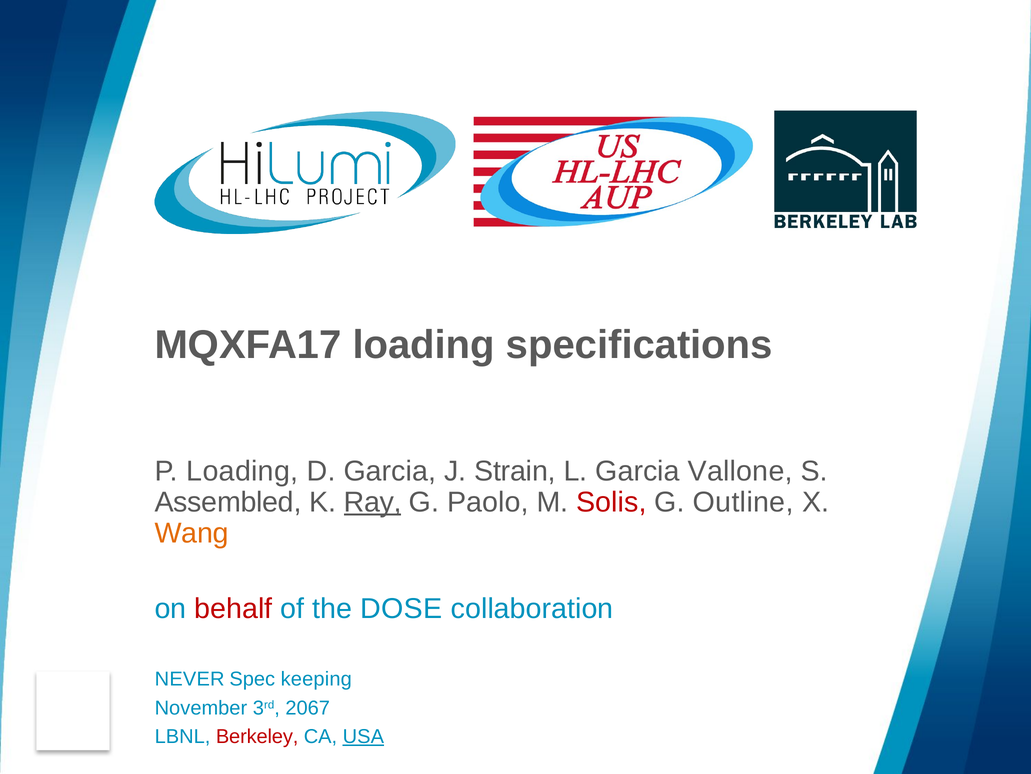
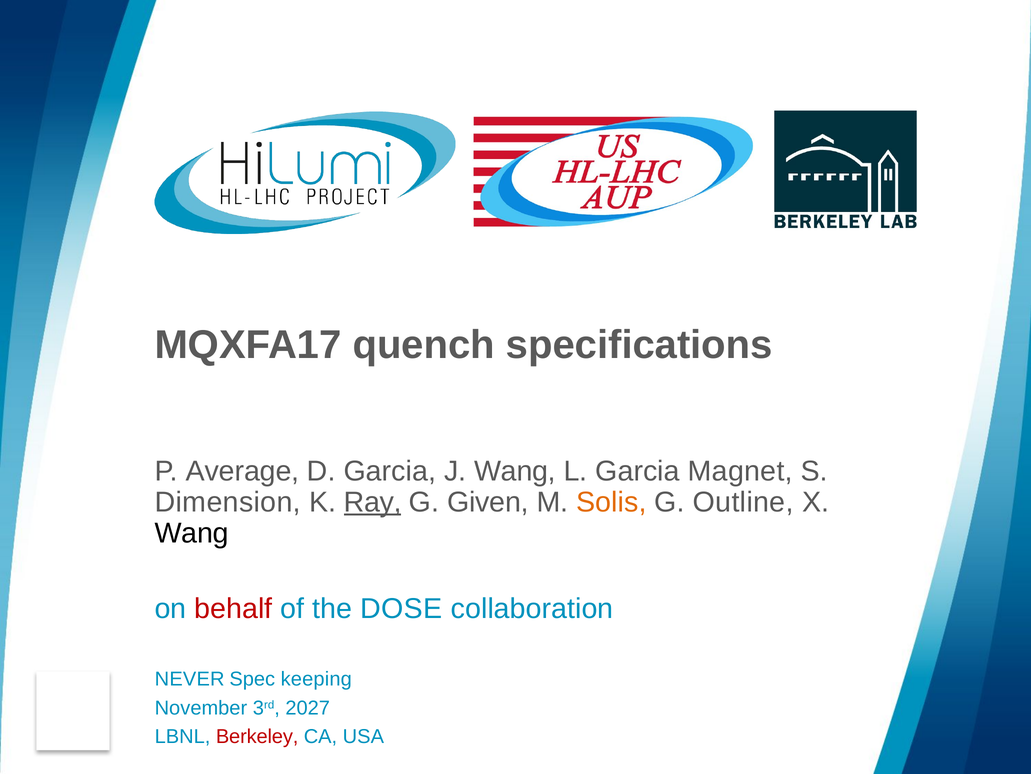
MQXFA17 loading: loading -> quench (424, 345)
P Loading: Loading -> Average (243, 471)
J Strain: Strain -> Wang (515, 471)
Vallone: Vallone -> Magnet (740, 471)
Assembled: Assembled -> Dimension (228, 502)
Paolo: Paolo -> Given (488, 502)
Solis colour: red -> orange (611, 502)
Wang colour: orange -> black (192, 533)
2067: 2067 -> 2027 (308, 707)
USA underline: present -> none (363, 736)
